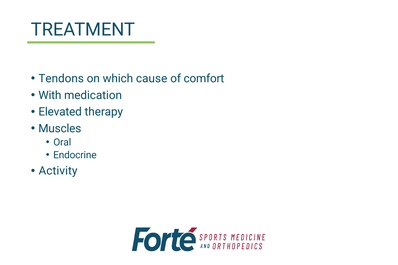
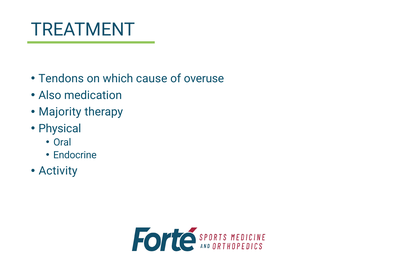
comfort: comfort -> overuse (204, 79)
With: With -> Also (50, 95)
Elevated: Elevated -> Majority (60, 112)
Muscles: Muscles -> Physical (60, 129)
